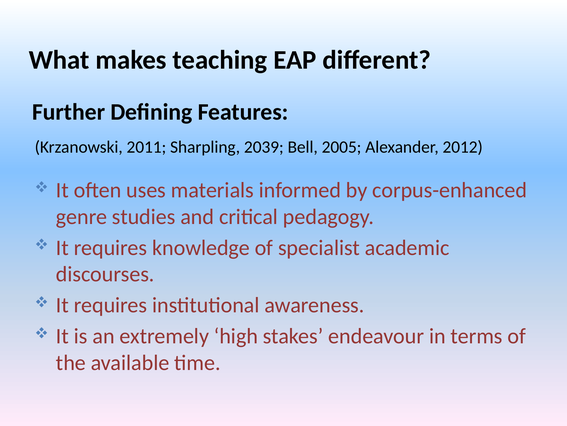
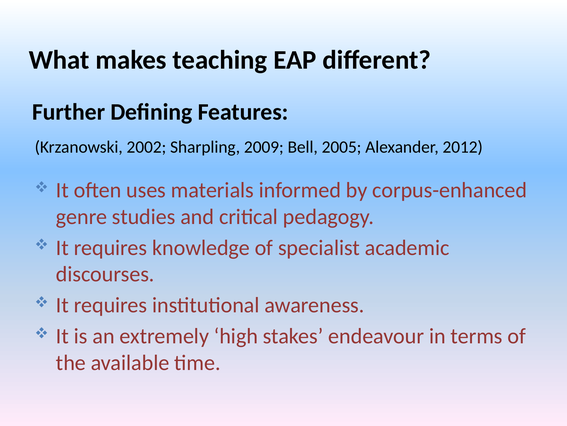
2011: 2011 -> 2002 (146, 147)
2039: 2039 -> 2009 (264, 147)
